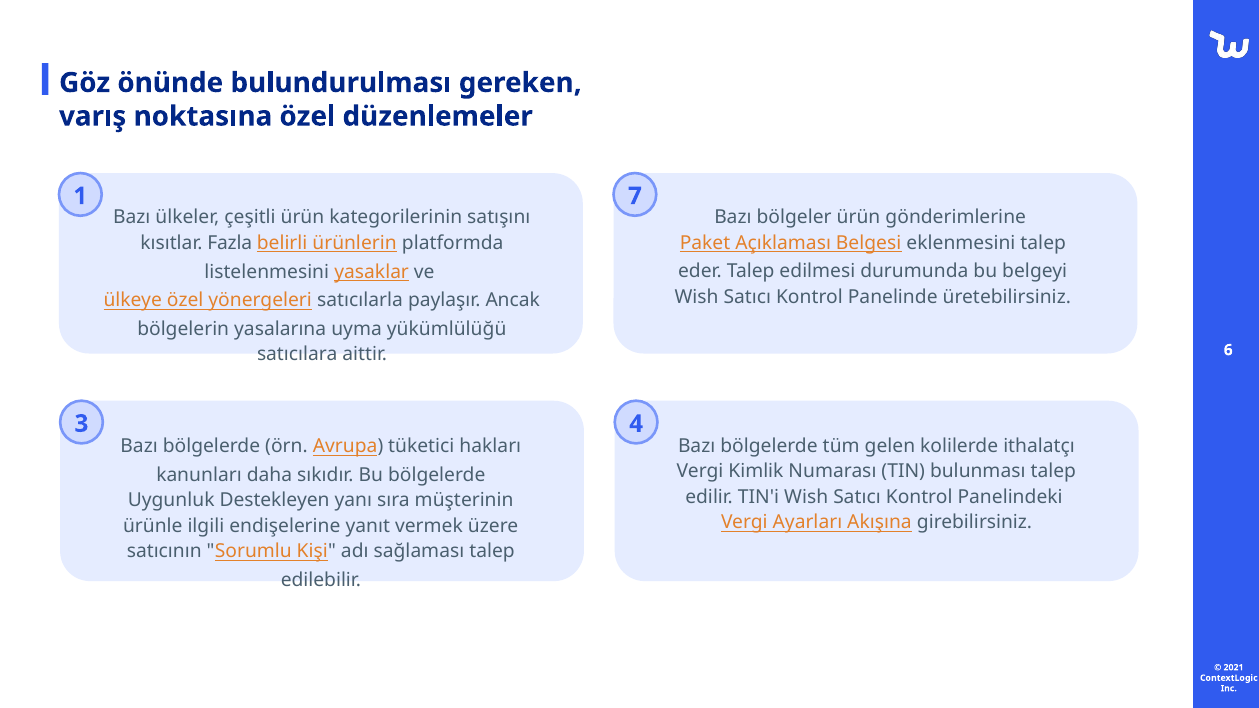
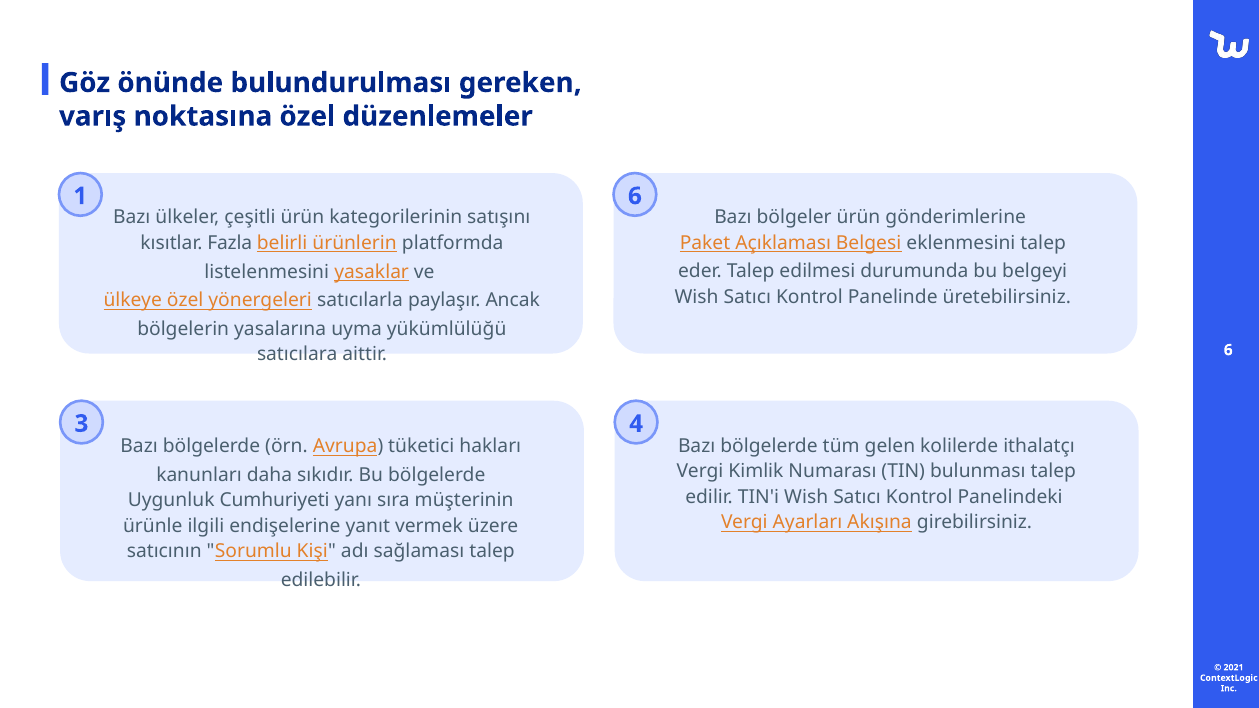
1 7: 7 -> 6 (635, 196)
Destekleyen: Destekleyen -> Cumhuriyeti (275, 500)
